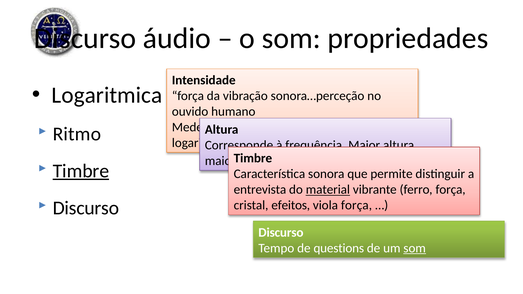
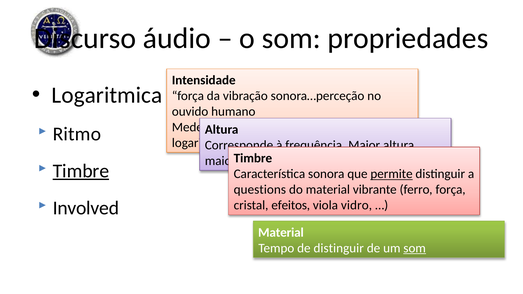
permite underline: none -> present (392, 174)
entrevista: entrevista -> questions (260, 190)
material underline: present -> none (328, 190)
viola força: força -> vidro (356, 205)
Discurso: Discurso -> Involved (86, 208)
Discurso: Discurso -> Material (281, 233)
de questions: questions -> distinguir (339, 248)
